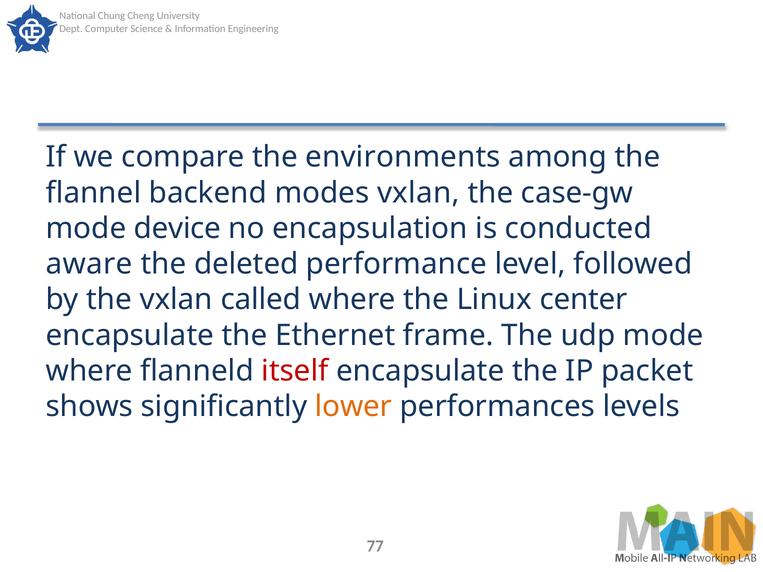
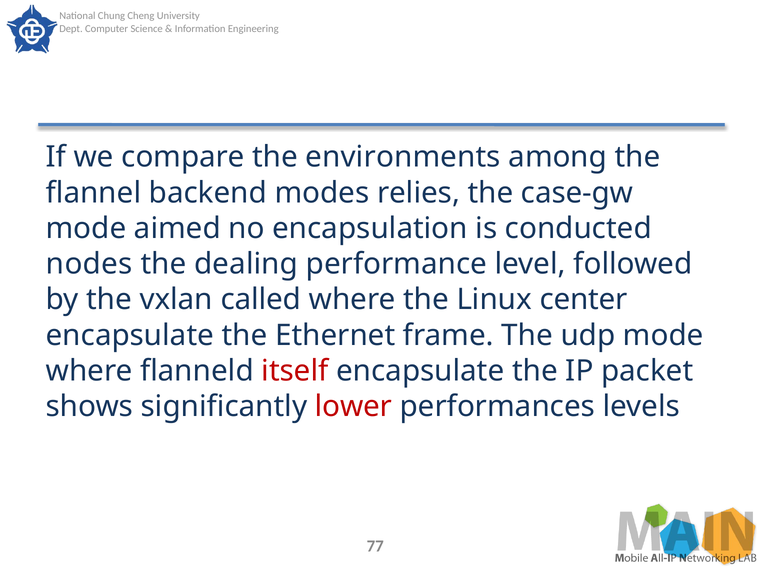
modes vxlan: vxlan -> relies (419, 193)
device: device -> aimed (177, 228)
aware: aware -> nodes (89, 264)
deleted: deleted -> dealing (246, 264)
lower colour: orange -> red (353, 407)
